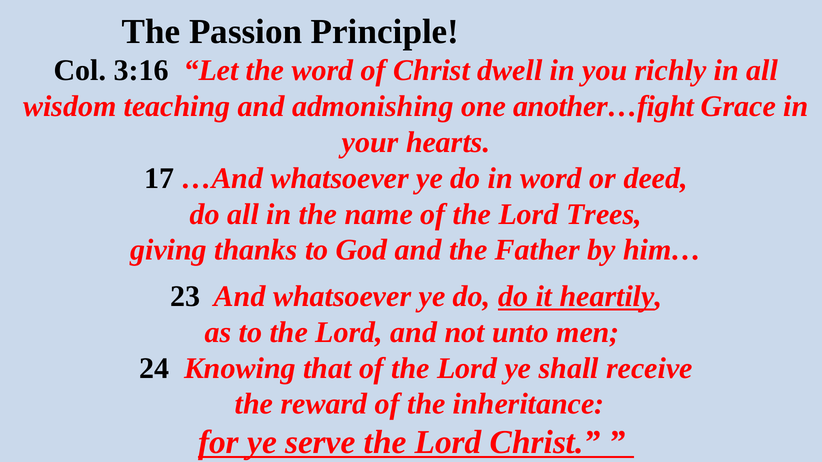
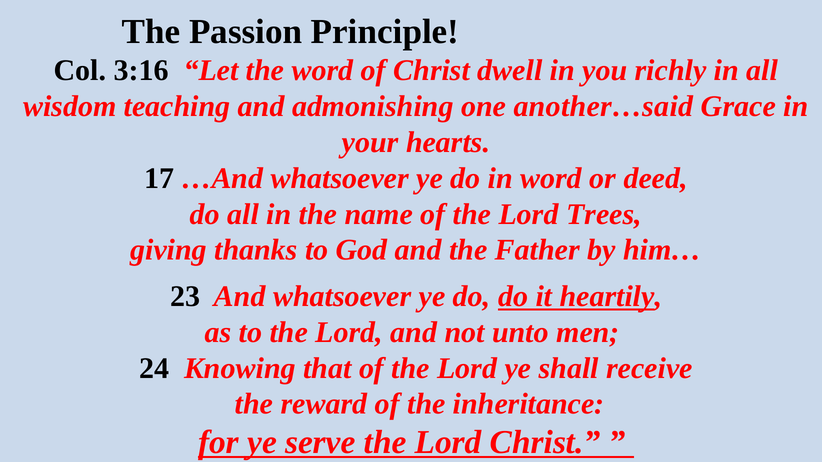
another…fight: another…fight -> another…said (603, 106)
